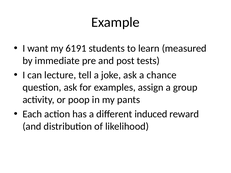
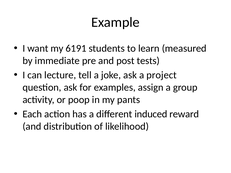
chance: chance -> project (162, 75)
